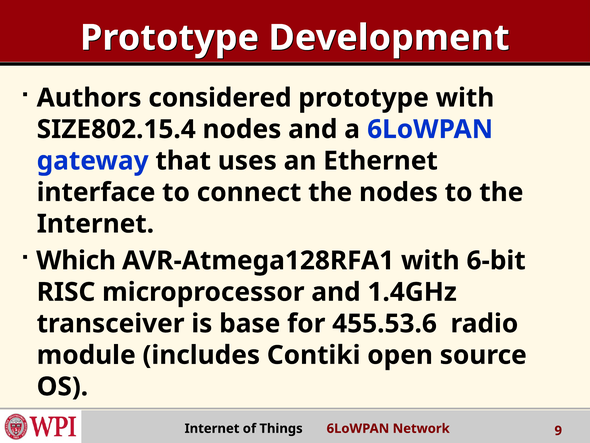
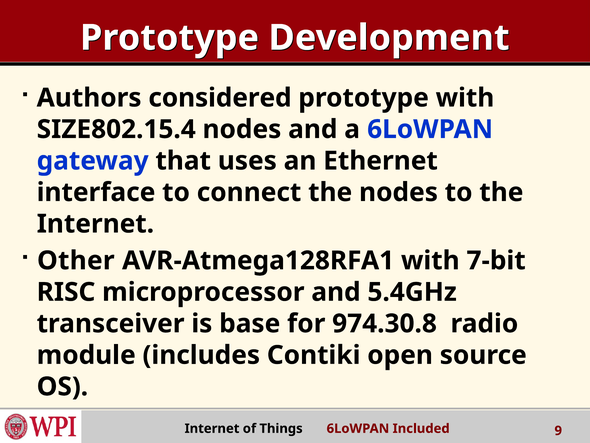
Which: Which -> Other (76, 260)
6-bit: 6-bit -> 7-bit (496, 260)
1.4GHz: 1.4GHz -> 5.4GHz (412, 292)
455.53.6: 455.53.6 -> 974.30.8 (385, 323)
Network: Network -> Included (421, 428)
